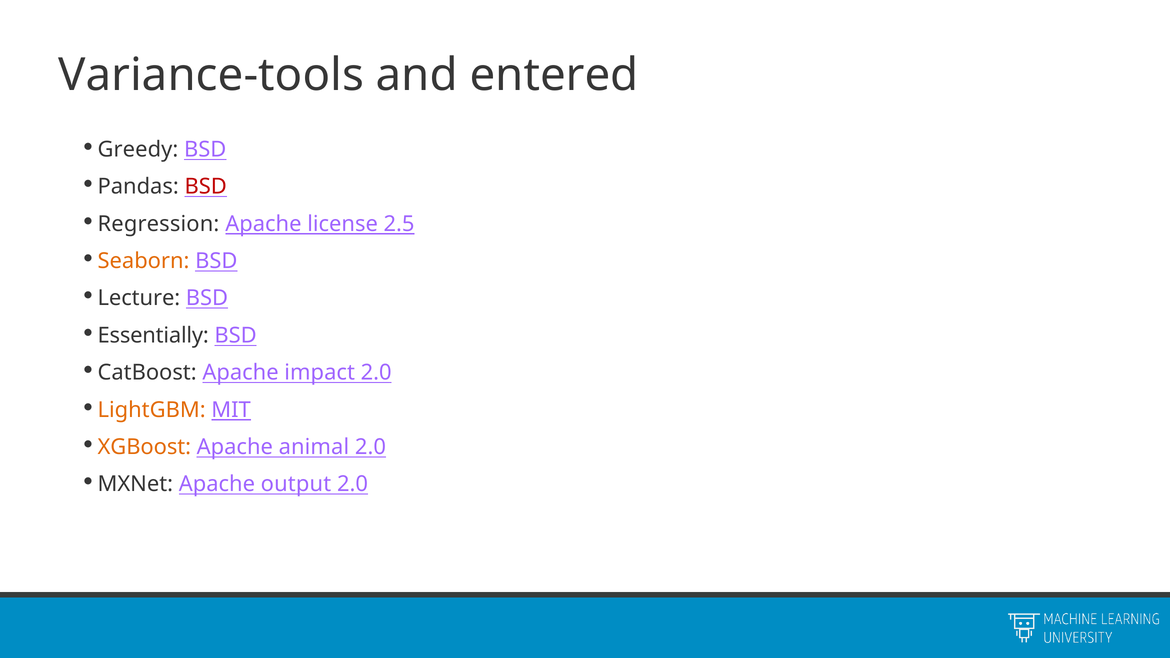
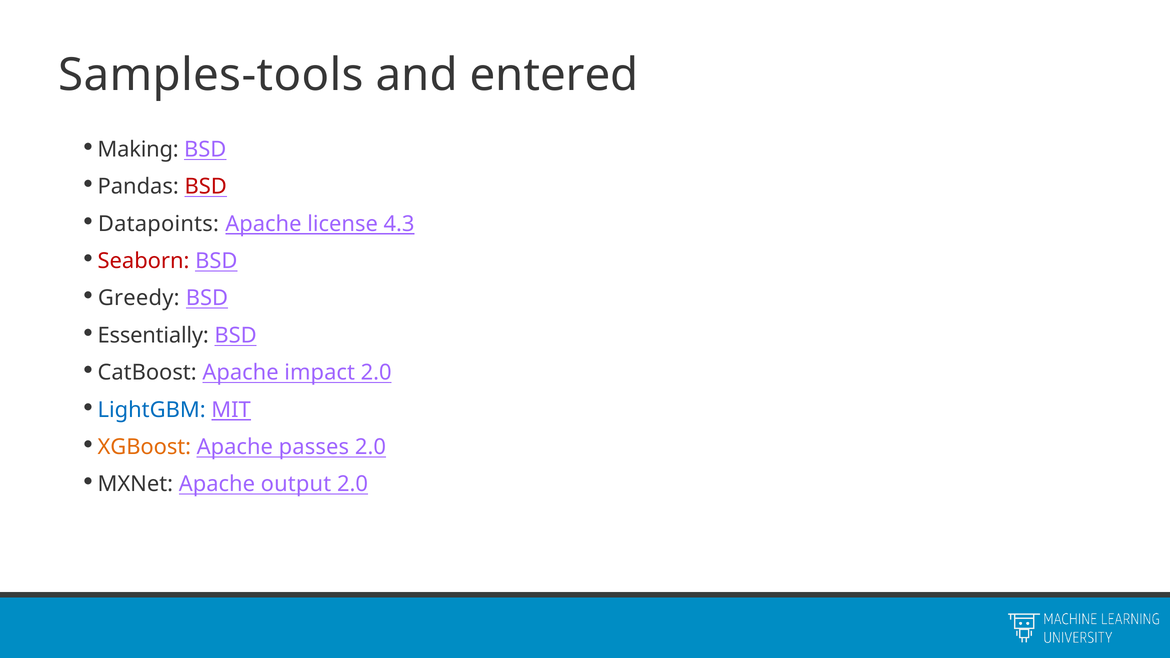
Variance-tools: Variance-tools -> Samples-tools (211, 75)
Greedy: Greedy -> Making (138, 149)
Regression: Regression -> Datapoints (158, 224)
2.5: 2.5 -> 4.3 (399, 224)
Seaborn colour: orange -> red (144, 261)
Lecture: Lecture -> Greedy (139, 298)
LightGBM colour: orange -> blue (152, 410)
animal: animal -> passes (314, 447)
